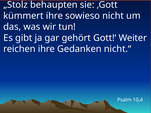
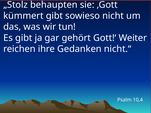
kümmert ihre: ihre -> gibt (54, 16)
